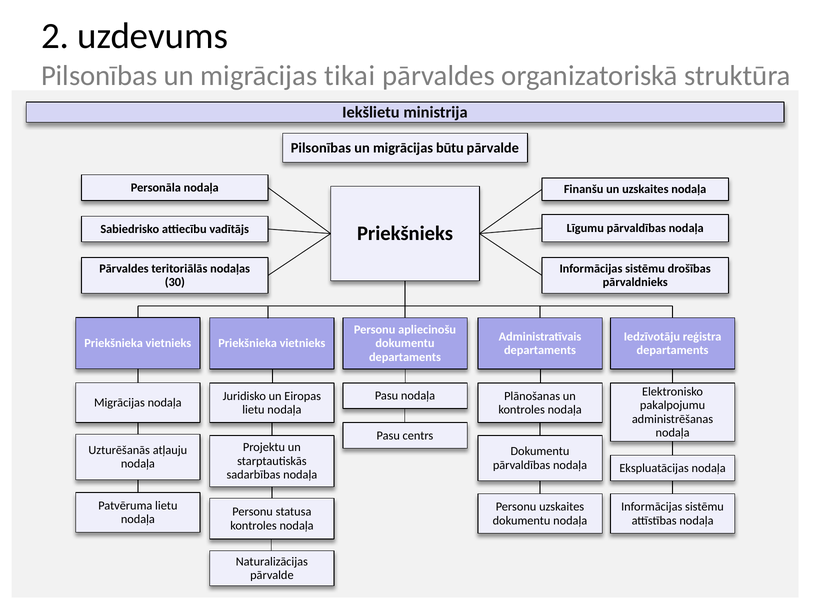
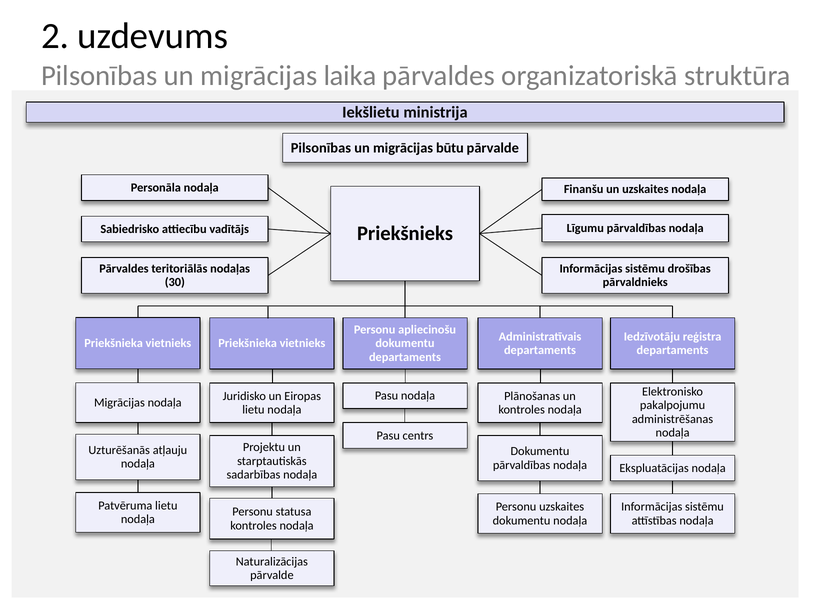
tikai: tikai -> laika (350, 76)
